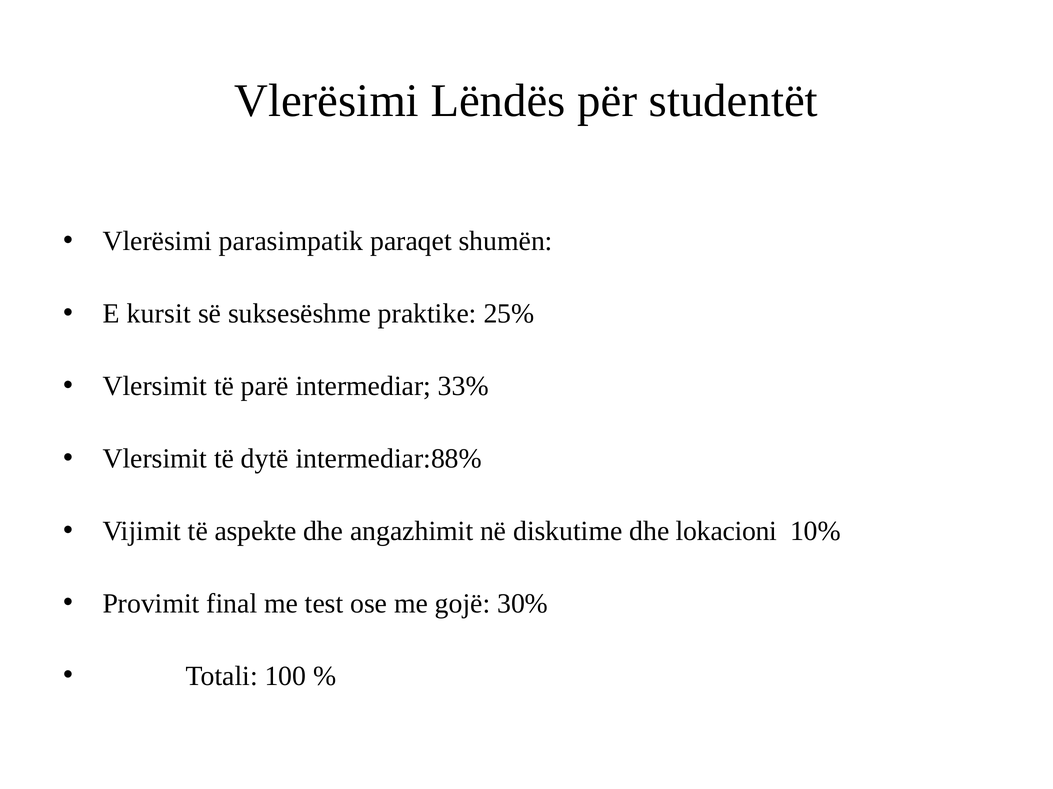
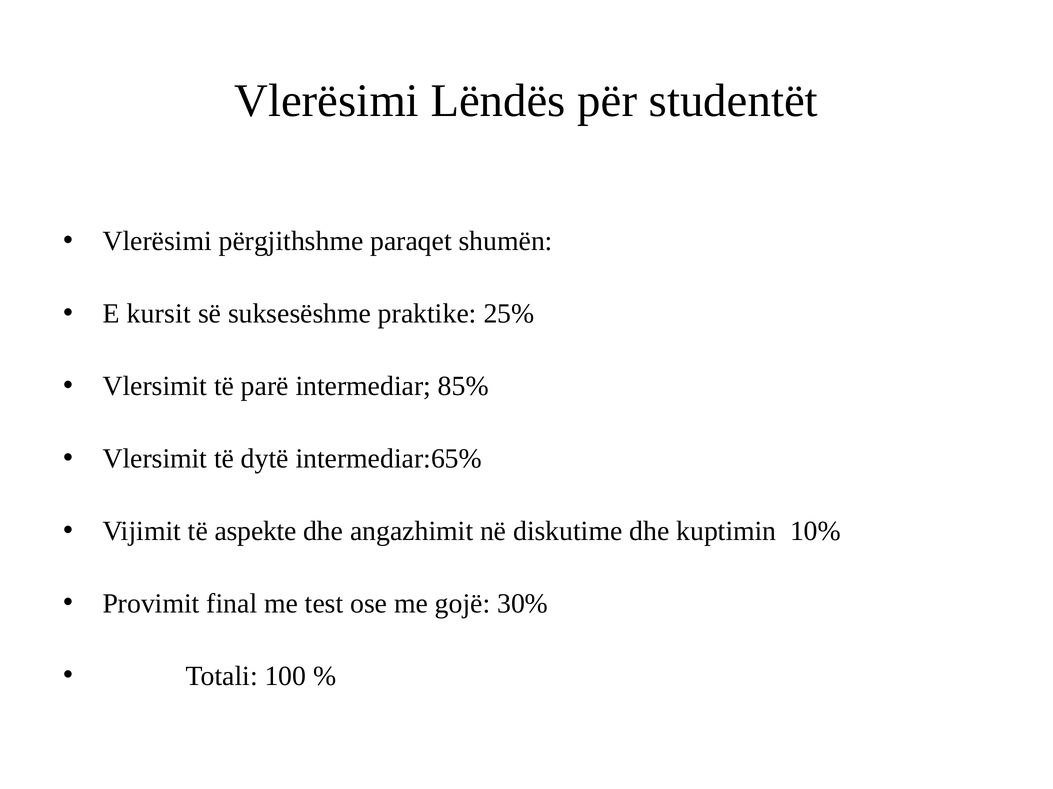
parasimpatik: parasimpatik -> përgjithshme (291, 241)
33%: 33% -> 85% (463, 386)
intermediar:88%: intermediar:88% -> intermediar:65% (389, 459)
lokacioni: lokacioni -> kuptimin (726, 532)
